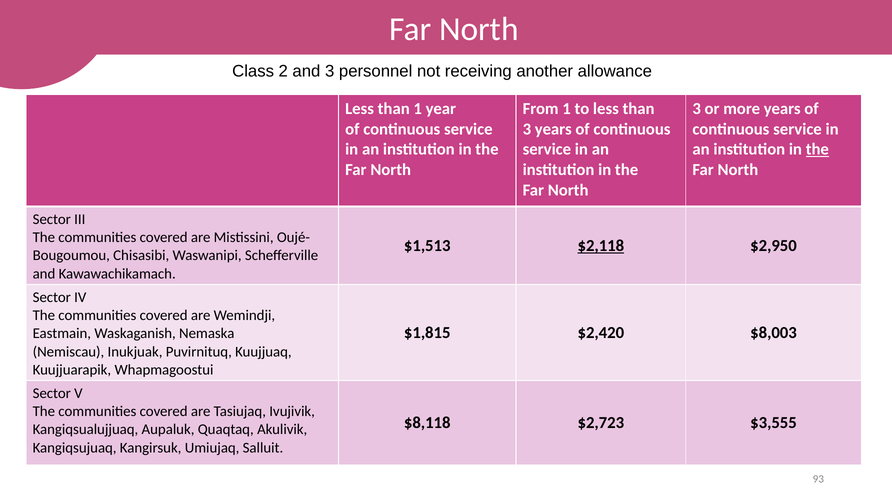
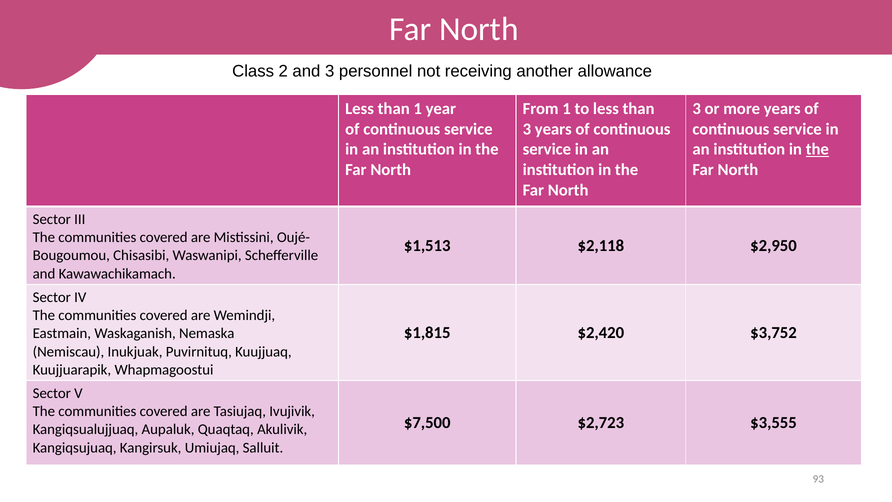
$2,118 underline: present -> none (601, 246)
$8,003: $8,003 -> $3,752 (774, 333)
$8,118: $8,118 -> $7,500 (427, 423)
